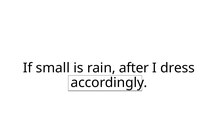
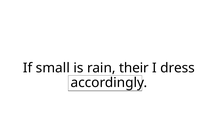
after: after -> their (134, 68)
